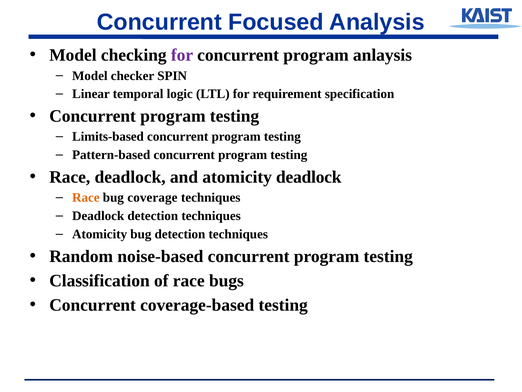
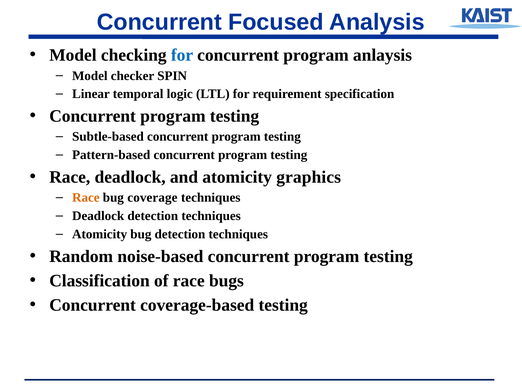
for colour: purple -> blue (182, 55)
Limits-based: Limits-based -> Subtle-based (108, 137)
atomicity deadlock: deadlock -> graphics (309, 177)
